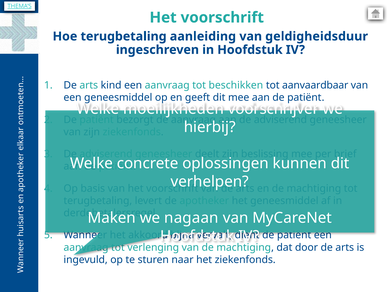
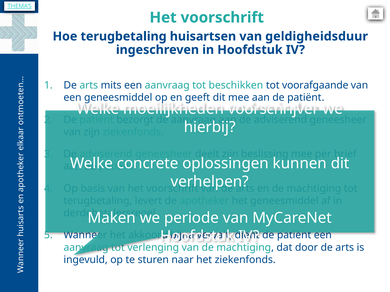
aanleiding: aanleiding -> huisartsen (203, 36)
kind: kind -> mits (111, 85)
aanvaardbaar: aanvaardbaar -> voorafgaande (315, 85)
nagaan: nagaan -> periode (192, 218)
